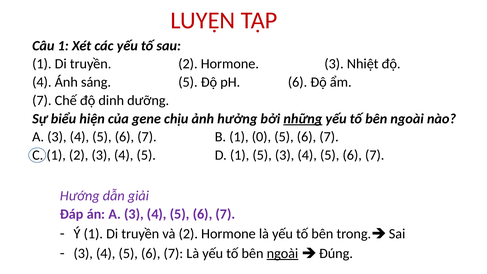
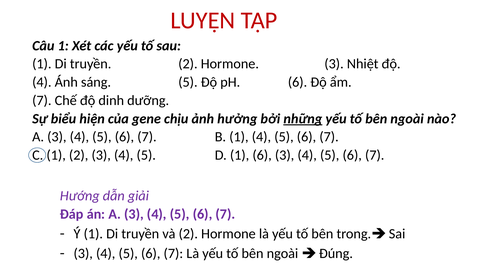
1 0: 0 -> 4 (261, 137)
1 5: 5 -> 6 (262, 155)
ngoài underline: present -> none (282, 253)
